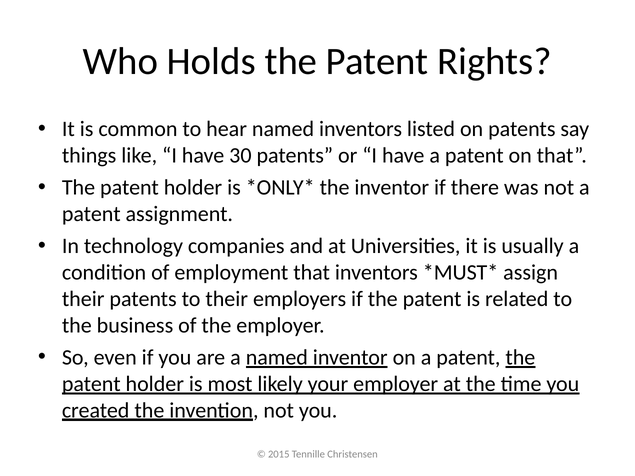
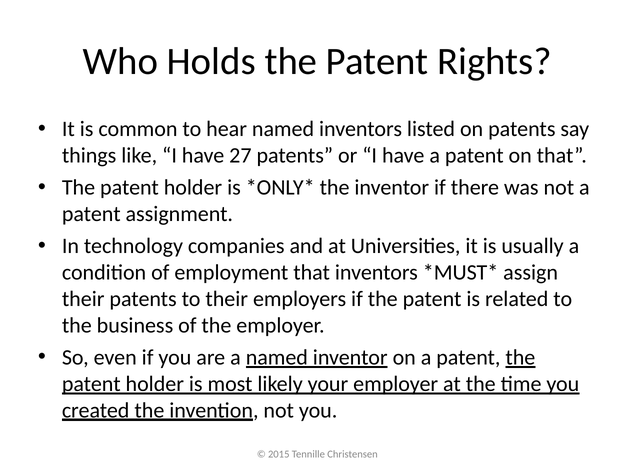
30: 30 -> 27 (240, 156)
